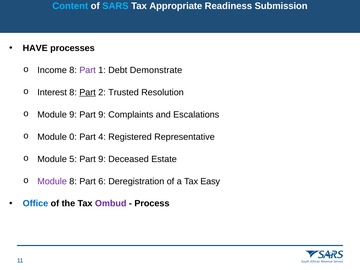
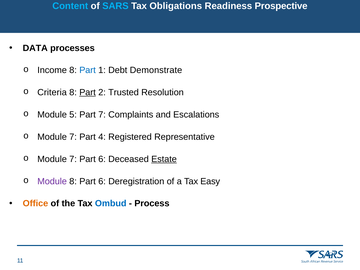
Appropriate: Appropriate -> Obligations (176, 6)
Submission: Submission -> Prospective (281, 6)
HAVE: HAVE -> DATA (35, 48)
Part colour: purple -> blue (88, 70)
Interest: Interest -> Criteria (52, 92)
Module 9: 9 -> 5 (73, 115)
9: 9 -> 7 (102, 115)
0: 0 -> 7 (73, 137)
5: 5 -> 7 (73, 159)
9: 9 -> 6 (102, 159)
Estate underline: none -> present (164, 159)
Office colour: blue -> orange (35, 204)
Ombud colour: purple -> blue (111, 204)
